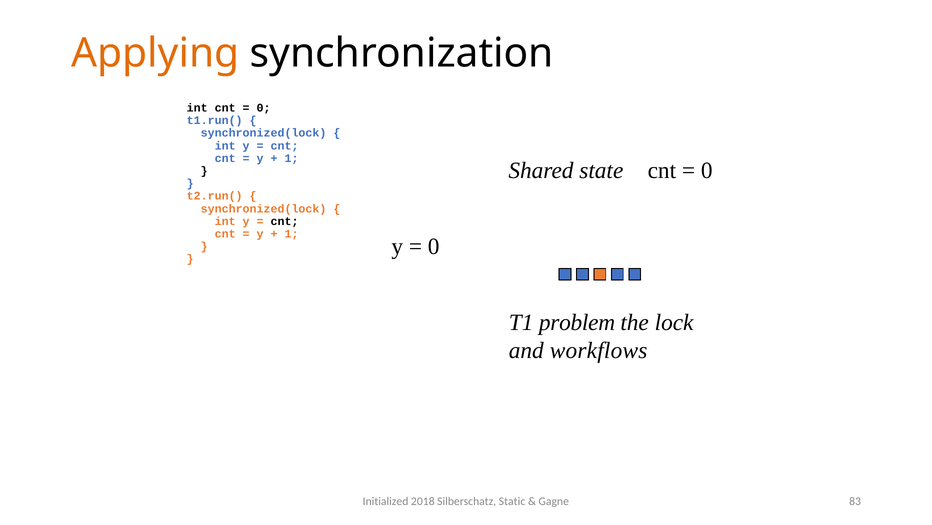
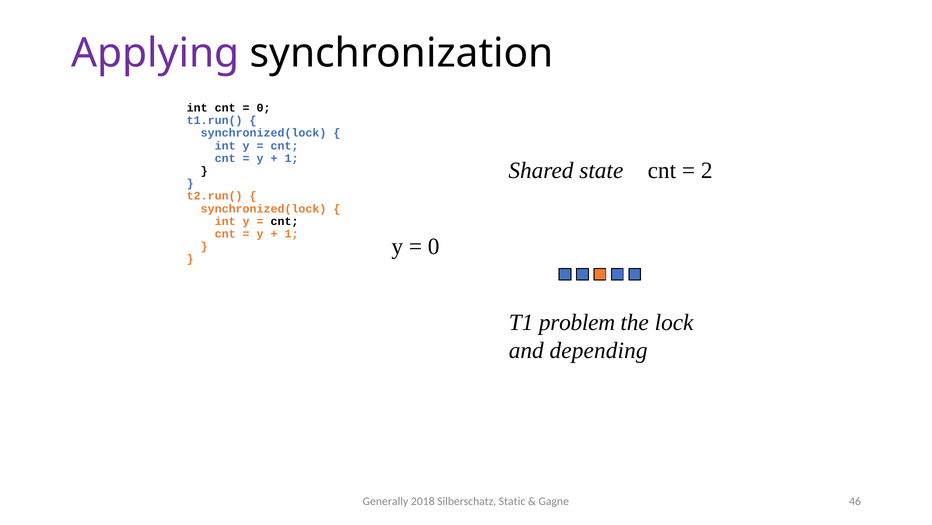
Applying colour: orange -> purple (155, 53)
0: 0 -> 2 (707, 170)
workflows: workflows -> depending (599, 350)
Initialized: Initialized -> Generally (386, 501)
83: 83 -> 46 (855, 501)
